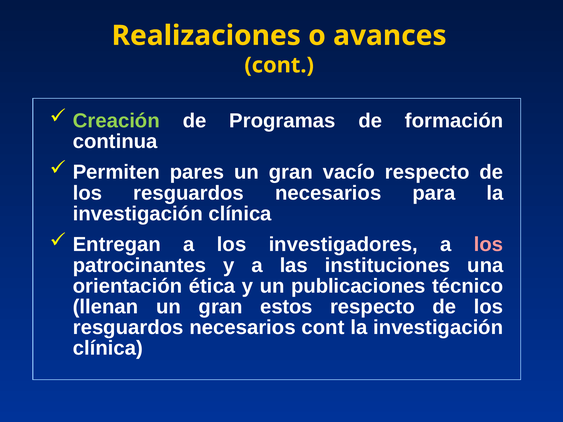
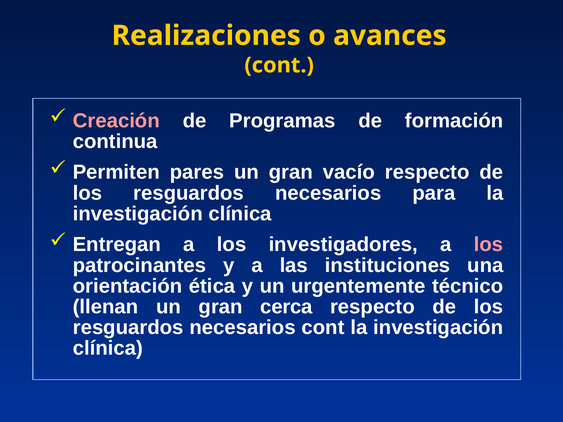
Creación colour: light green -> pink (116, 121)
publicaciones: publicaciones -> urgentemente (358, 286)
estos: estos -> cerca (286, 307)
